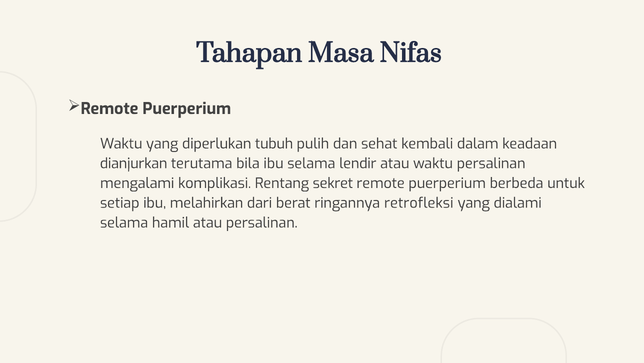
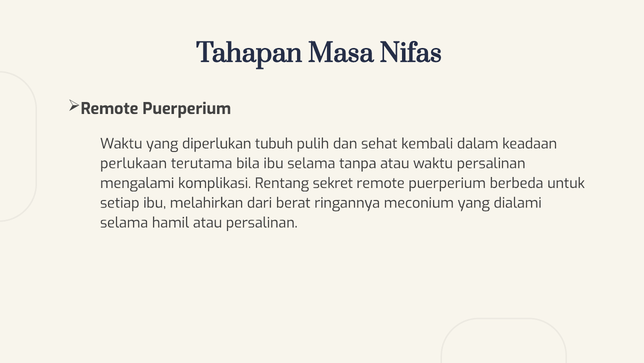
dianjurkan: dianjurkan -> perlukaan (133, 163)
lendir: lendir -> tanpa (358, 163)
retrofleksi: retrofleksi -> meconium (419, 203)
